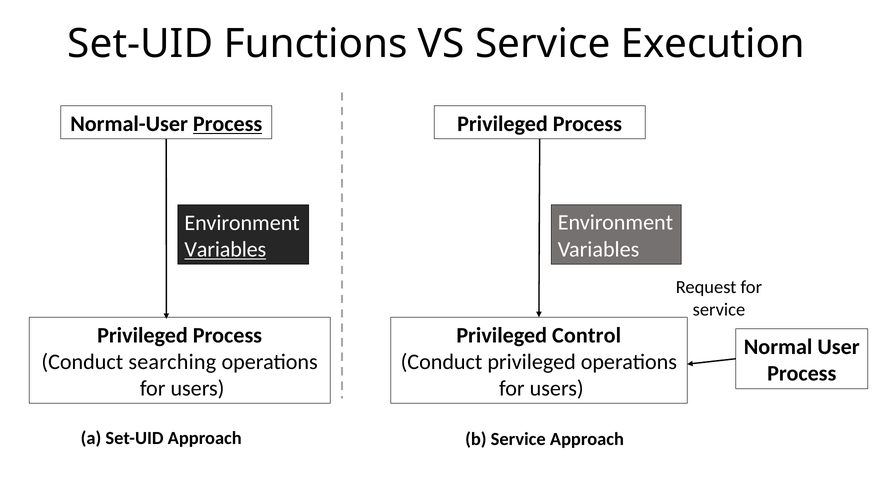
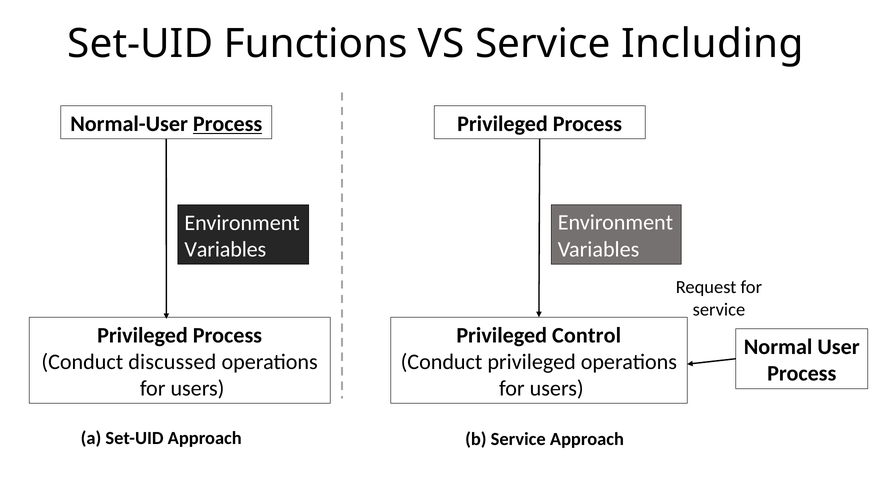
Execution: Execution -> Including (713, 44)
Variables underline: present -> none (225, 249)
searching: searching -> discussed (172, 362)
